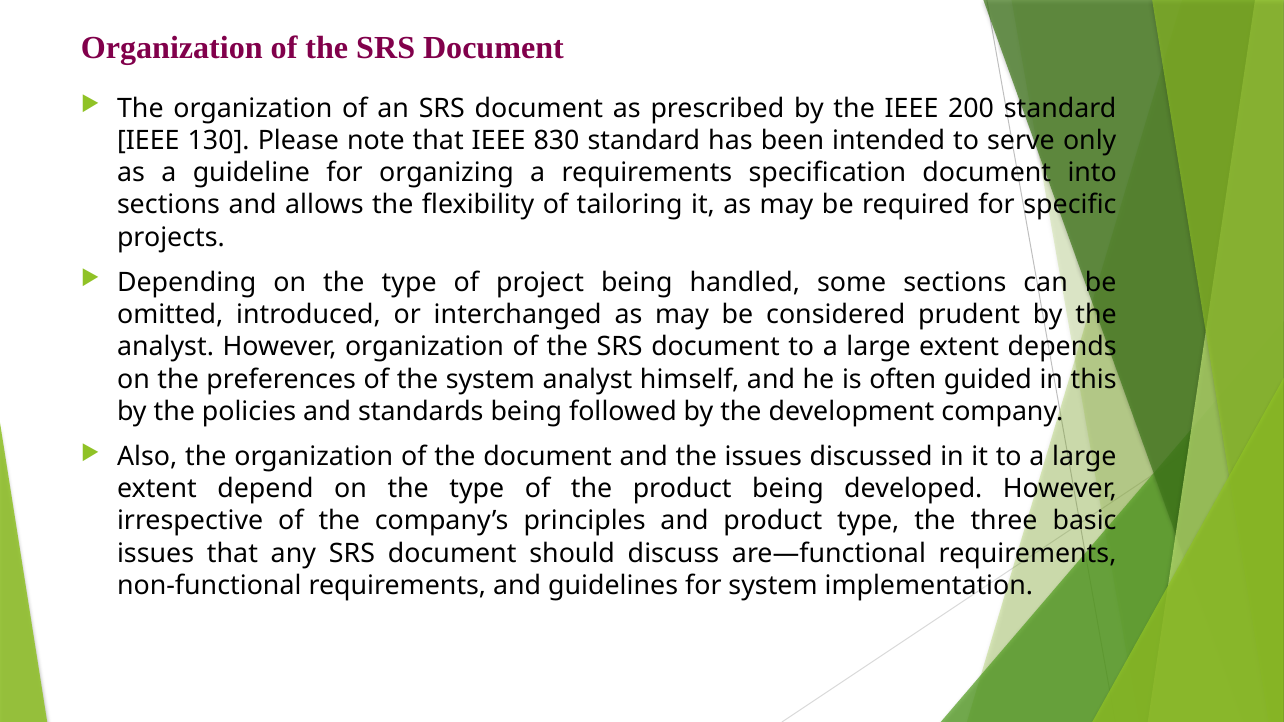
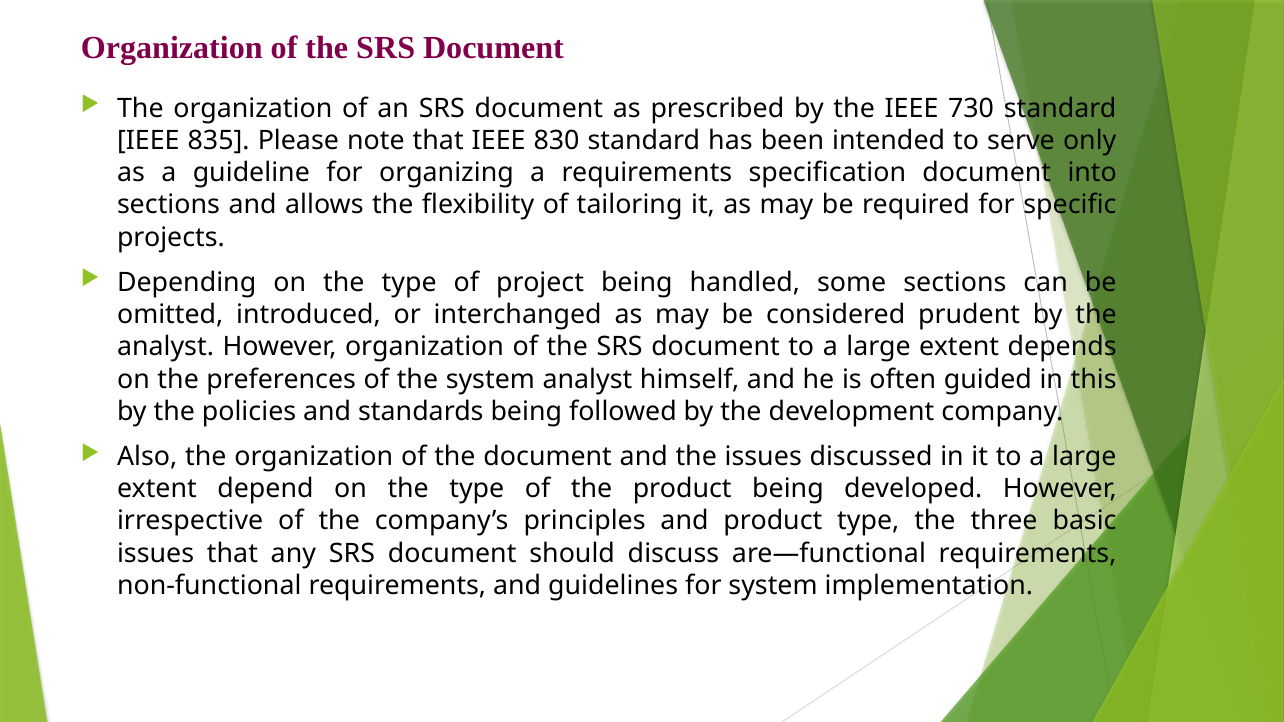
200: 200 -> 730 (971, 109)
130: 130 -> 835 (219, 141)
